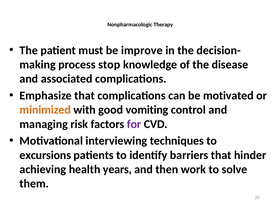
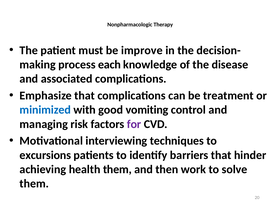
stop: stop -> each (109, 65)
motivated: motivated -> treatment (228, 96)
minimized colour: orange -> blue (45, 110)
health years: years -> them (117, 169)
